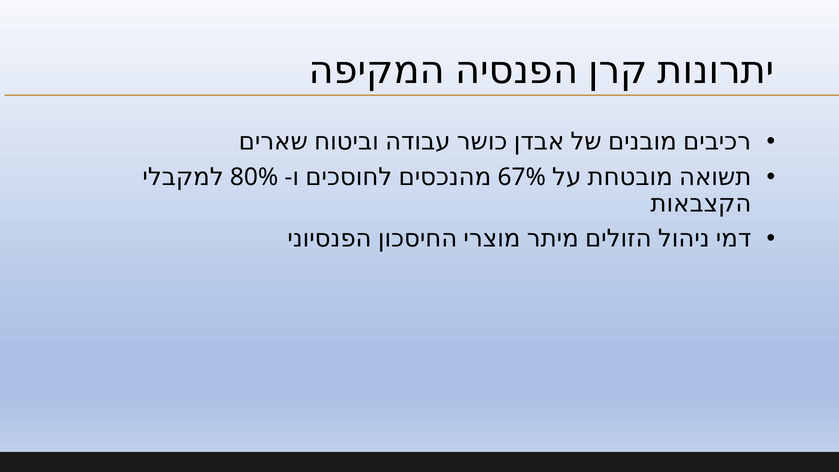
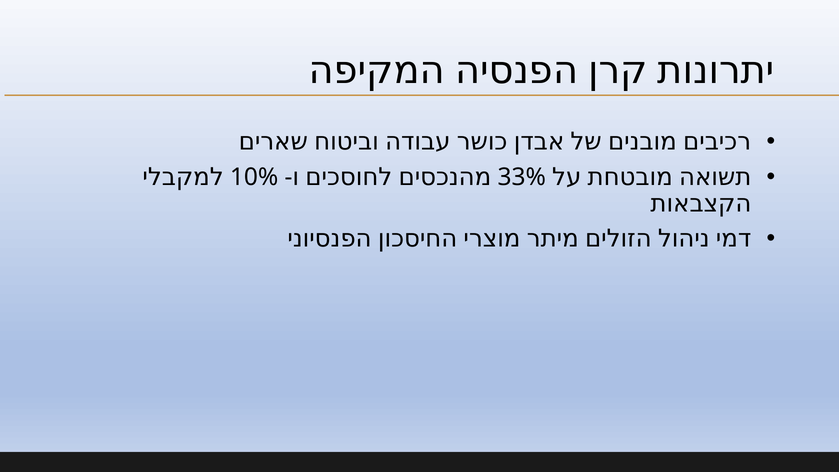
80%: 80% -> 10% (254, 177)
67%: 67% -> 33% (522, 177)
